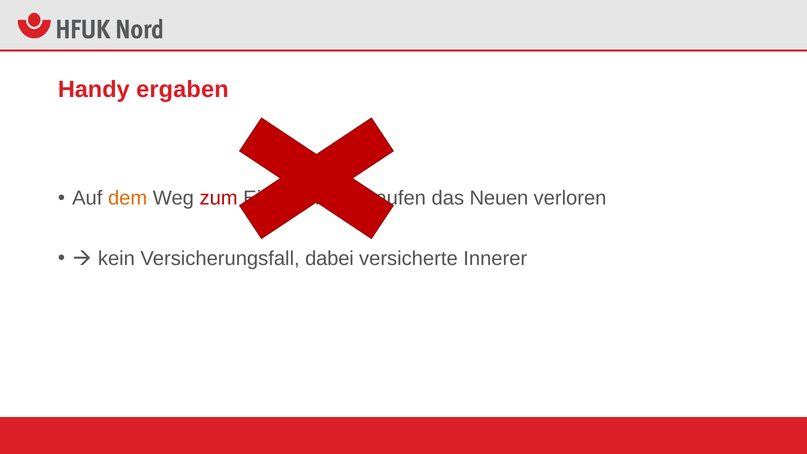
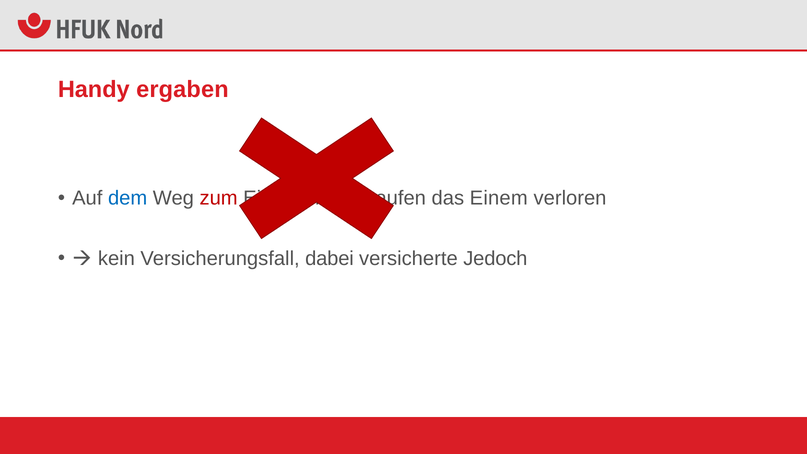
dem colour: orange -> blue (128, 198)
Neuen: Neuen -> Einem (499, 198)
Innerer: Innerer -> Jedoch (495, 259)
